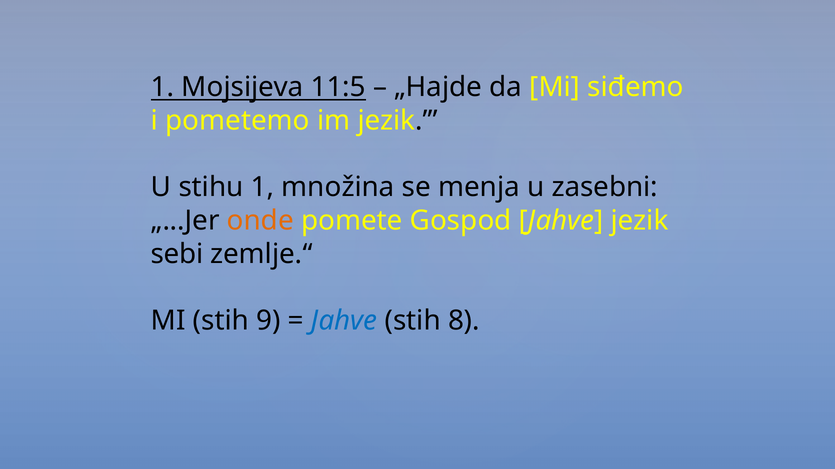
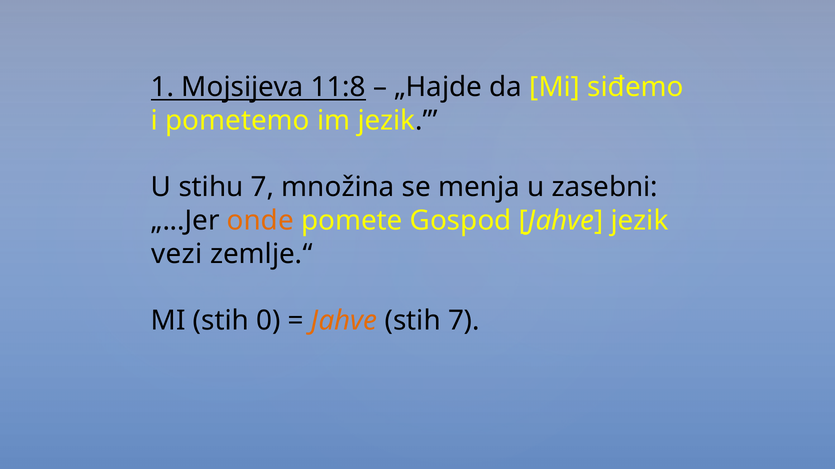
11:5: 11:5 -> 11:8 (338, 87)
stihu 1: 1 -> 7 (262, 187)
sebi: sebi -> vezi (177, 254)
9: 9 -> 0 (268, 321)
Jahve colour: blue -> orange (344, 321)
stih 8: 8 -> 7 (464, 321)
